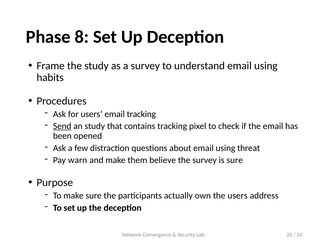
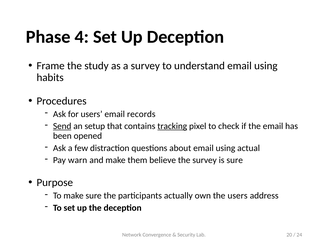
8: 8 -> 4 (82, 37)
email tracking: tracking -> records (141, 114)
an study: study -> setup (95, 126)
tracking underline: none -> present (172, 126)
threat: threat -> actual (249, 148)
